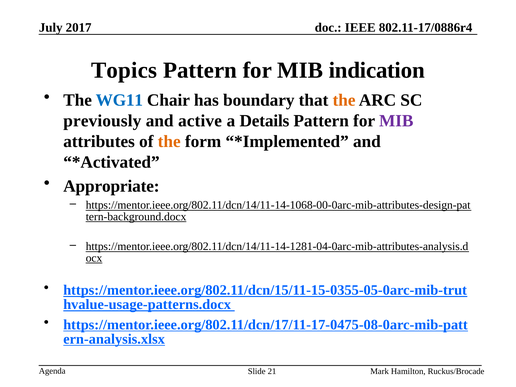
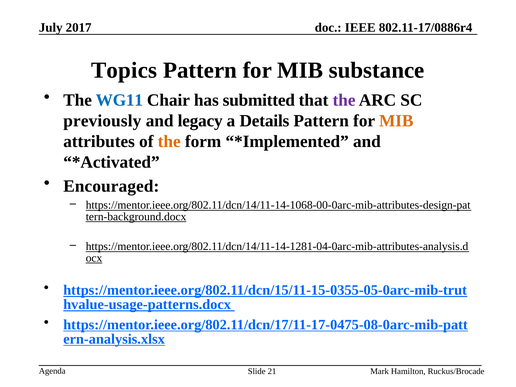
indication: indication -> substance (377, 70)
boundary: boundary -> submitted (259, 100)
the colour: orange -> purple (344, 100)
active: active -> legacy (200, 121)
MIB colour: purple -> orange (396, 121)
Appropriate: Appropriate -> Encouraged (111, 186)
